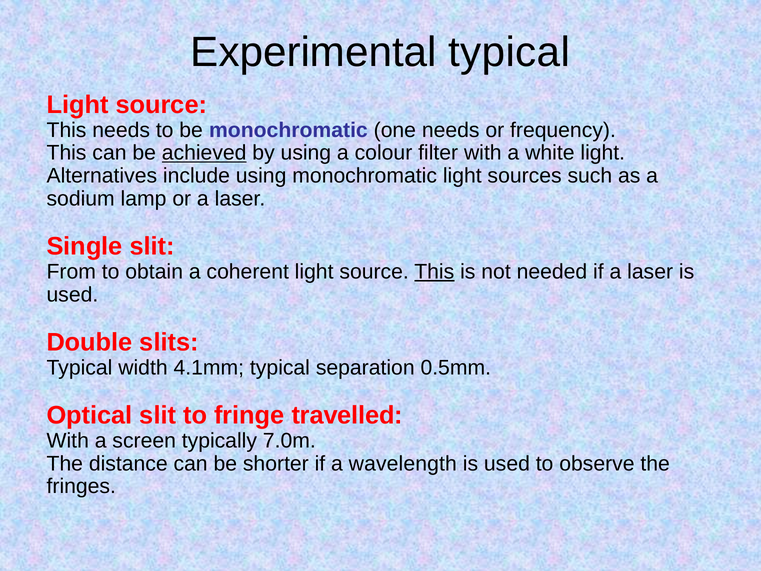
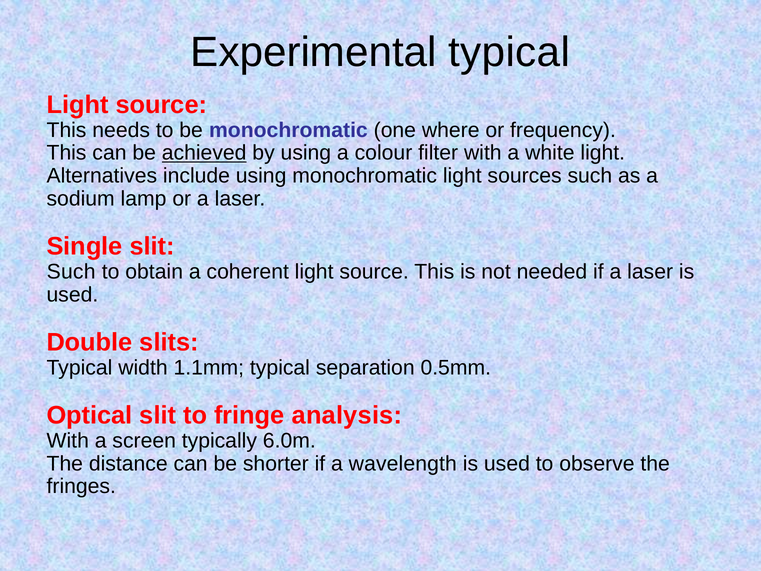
one needs: needs -> where (451, 130)
From: From -> Such (71, 272)
This underline: present -> none (434, 272)
4.1mm: 4.1mm -> 1.1mm (209, 367)
travelled: travelled -> analysis (347, 415)
7.0m: 7.0m -> 6.0m (289, 441)
